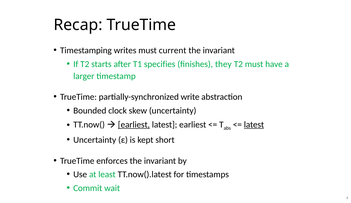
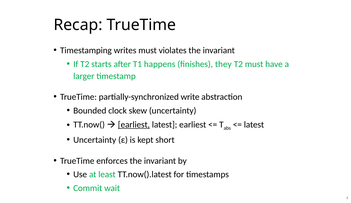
current: current -> violates (173, 50)
specifies: specifies -> happens (160, 64)
latest underline: present -> none (254, 124)
